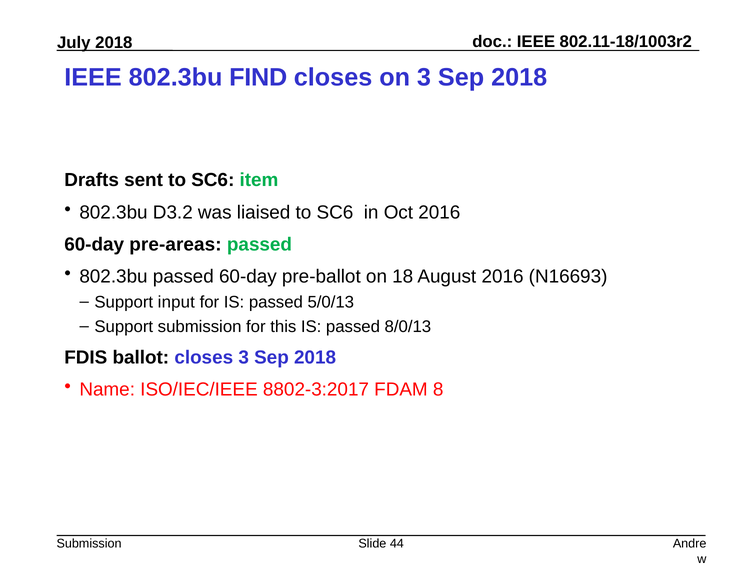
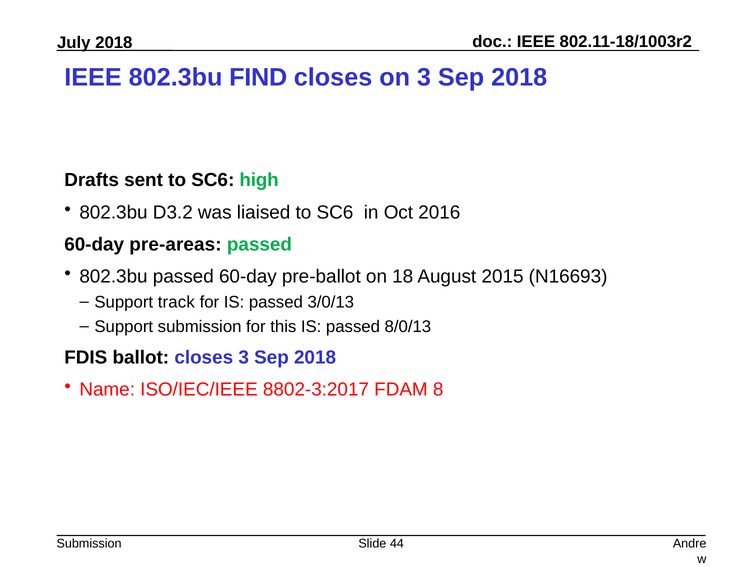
item: item -> high (259, 180)
August 2016: 2016 -> 2015 (503, 277)
input: input -> track (176, 302)
5/0/13: 5/0/13 -> 3/0/13 (331, 302)
